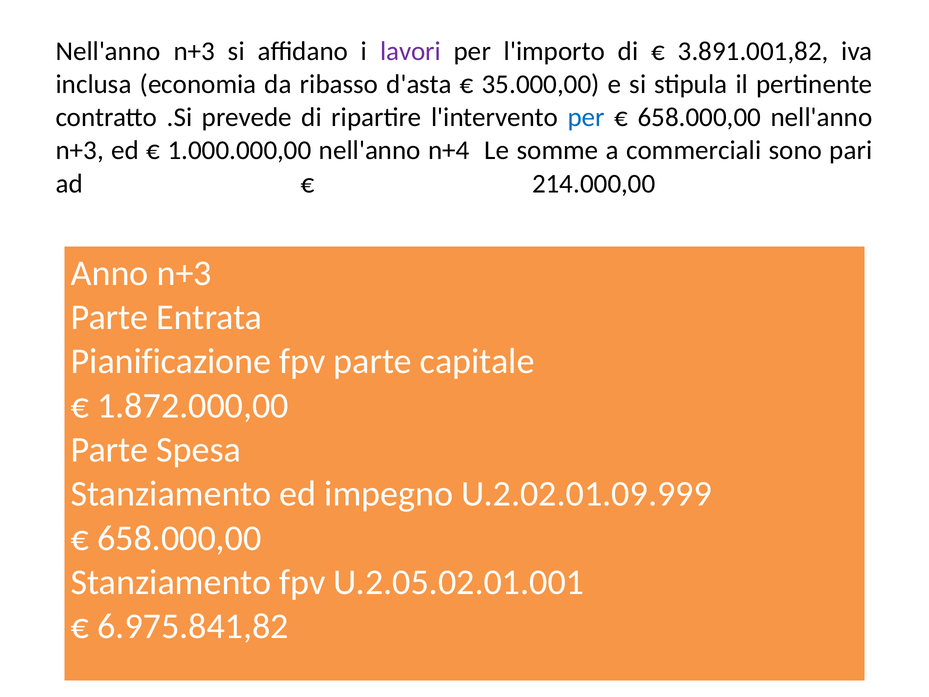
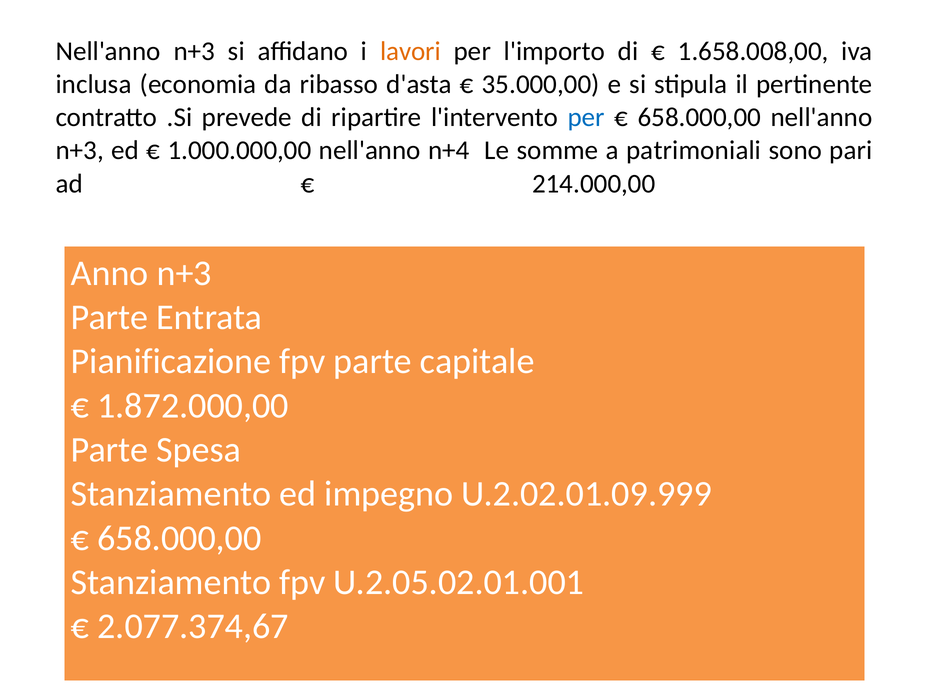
lavori colour: purple -> orange (411, 51)
3.891.001,82: 3.891.001,82 -> 1.658.008,00 (753, 51)
commerciali: commerciali -> patrimoniali (694, 150)
6.975.841,82: 6.975.841,82 -> 2.077.374,67 (193, 626)
